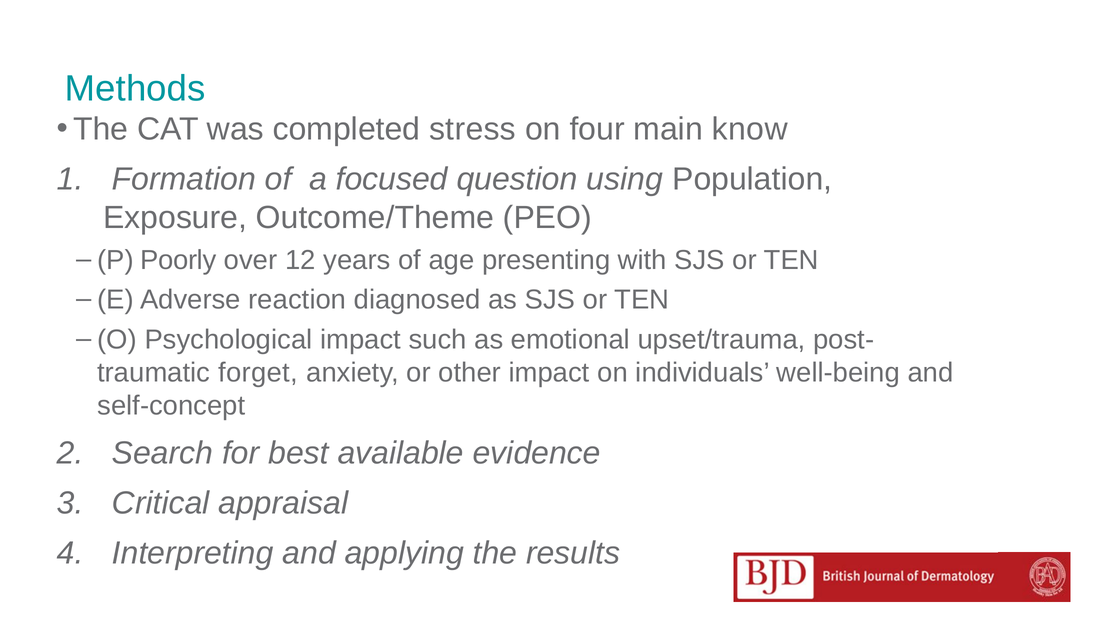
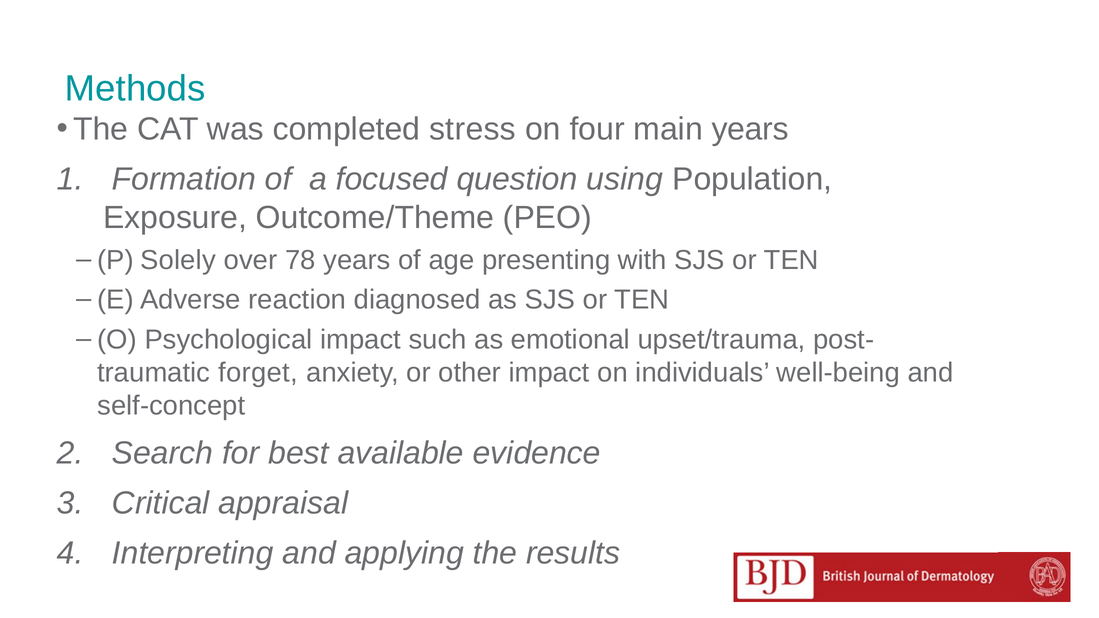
main know: know -> years (750, 129)
Poorly: Poorly -> Solely (178, 260)
12: 12 -> 78 (300, 260)
